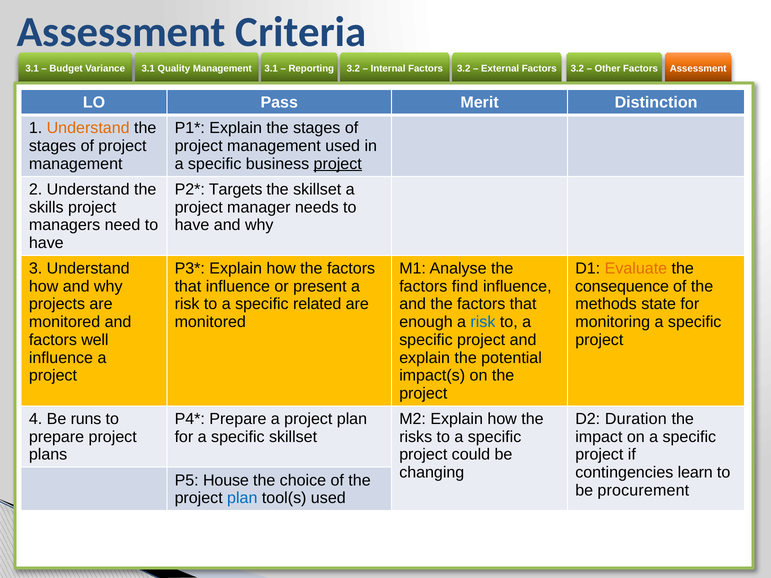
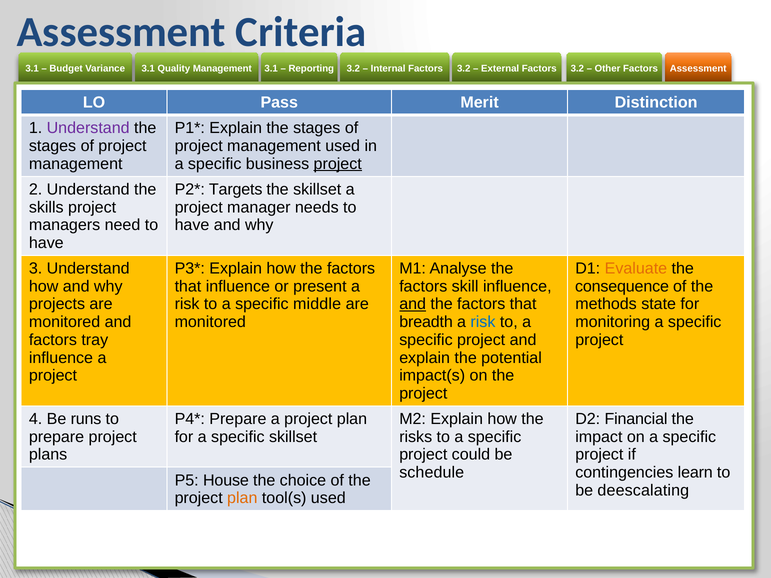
Understand colour: orange -> purple (88, 128)
find: find -> skill (465, 286)
related: related -> middle (317, 304)
and underline: none -> present (413, 304)
enough: enough -> breadth (426, 322)
well: well -> tray (95, 340)
Duration: Duration -> Financial (636, 419)
changing: changing -> schedule (432, 473)
procurement: procurement -> deescalating (643, 491)
plan colour: blue -> orange (242, 498)
